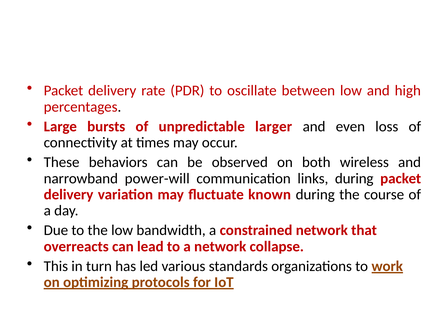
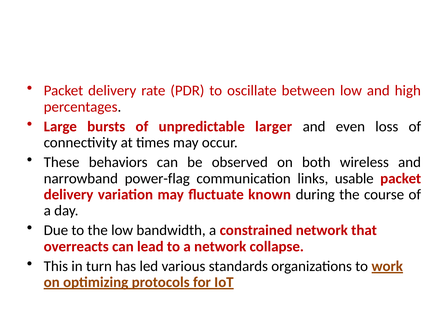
power-will: power-will -> power-flag (157, 178)
links during: during -> usable (354, 178)
